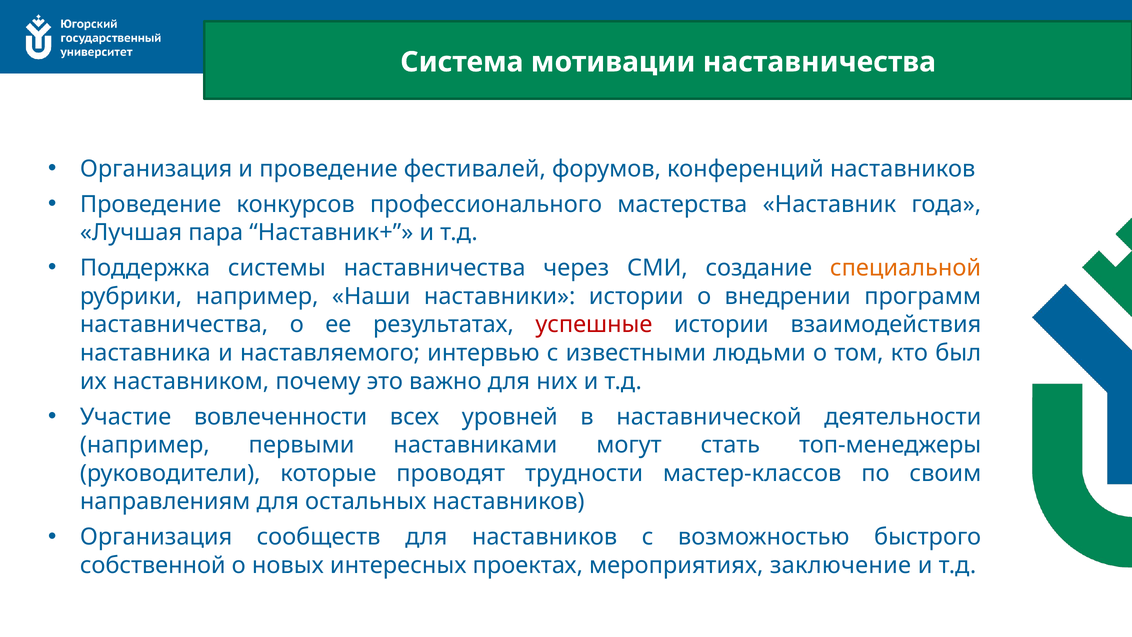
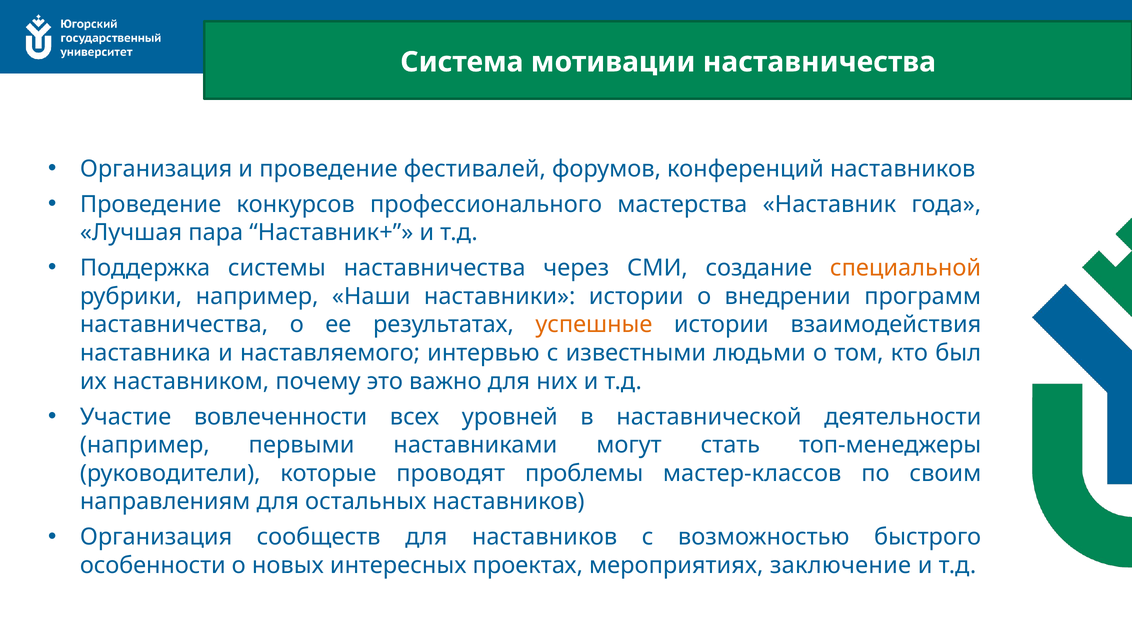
успешные colour: red -> orange (594, 325)
трудности: трудности -> проблемы (584, 473)
собственной: собственной -> особенности (153, 565)
